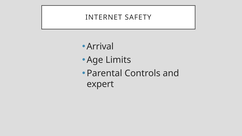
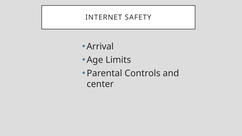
expert: expert -> center (100, 84)
